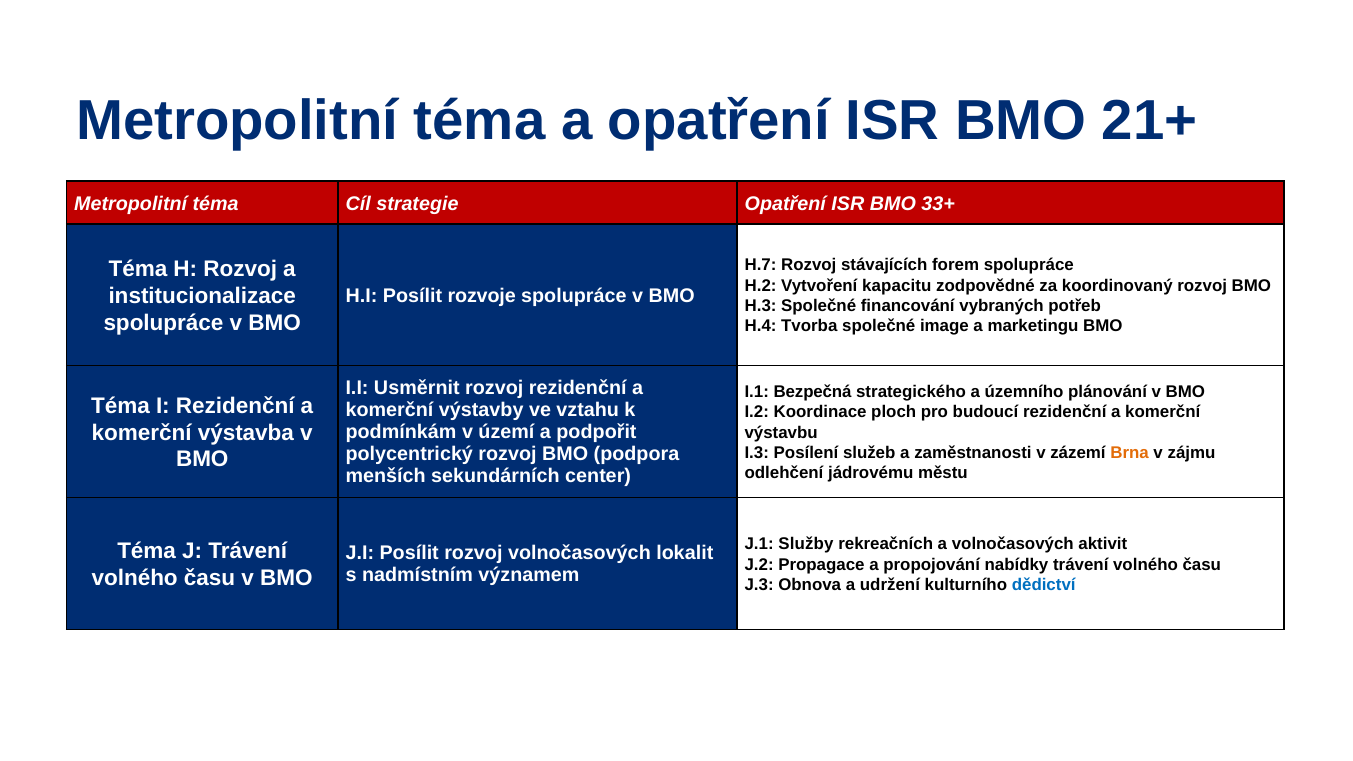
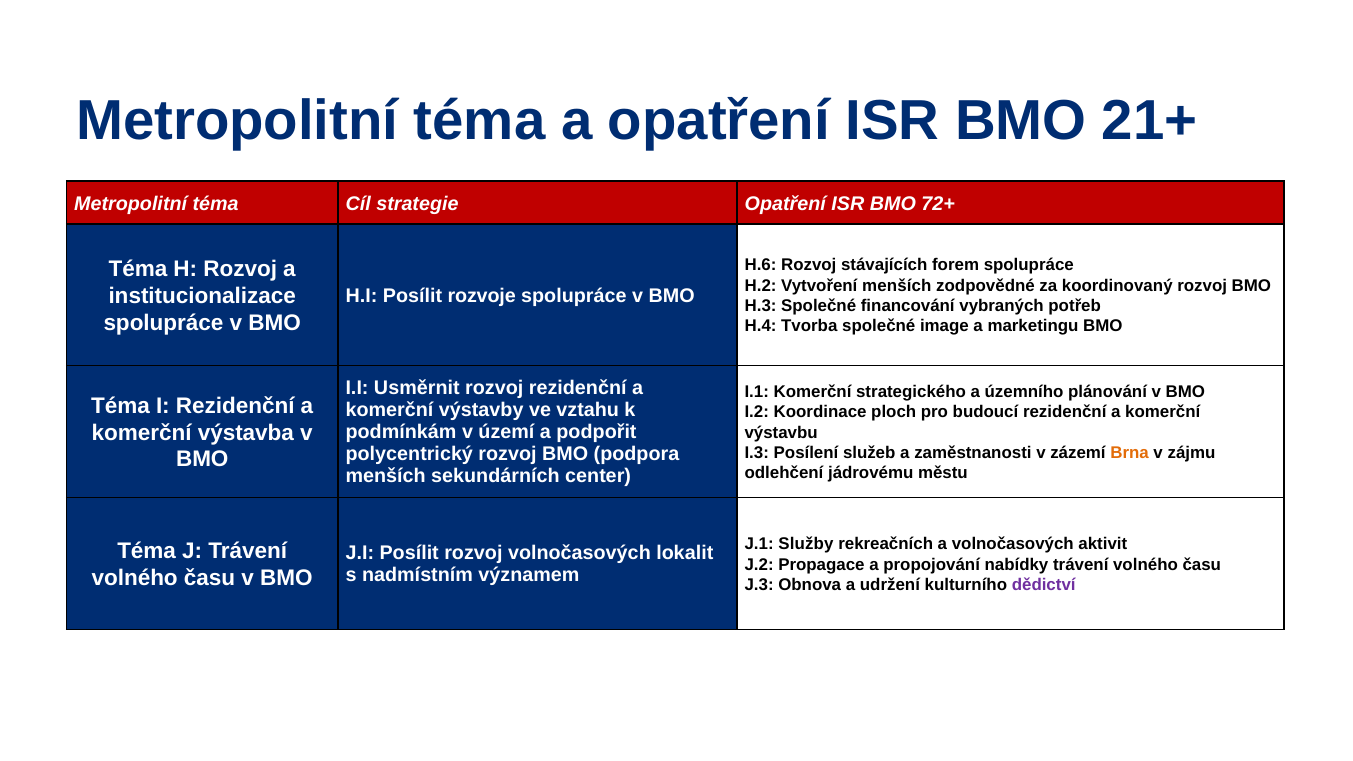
33+: 33+ -> 72+ (938, 204)
H.7: H.7 -> H.6 (761, 265)
Vytvoření kapacitu: kapacitu -> menších (897, 286)
I.1 Bezpečná: Bezpečná -> Komerční (813, 392)
dědictví colour: blue -> purple (1044, 585)
